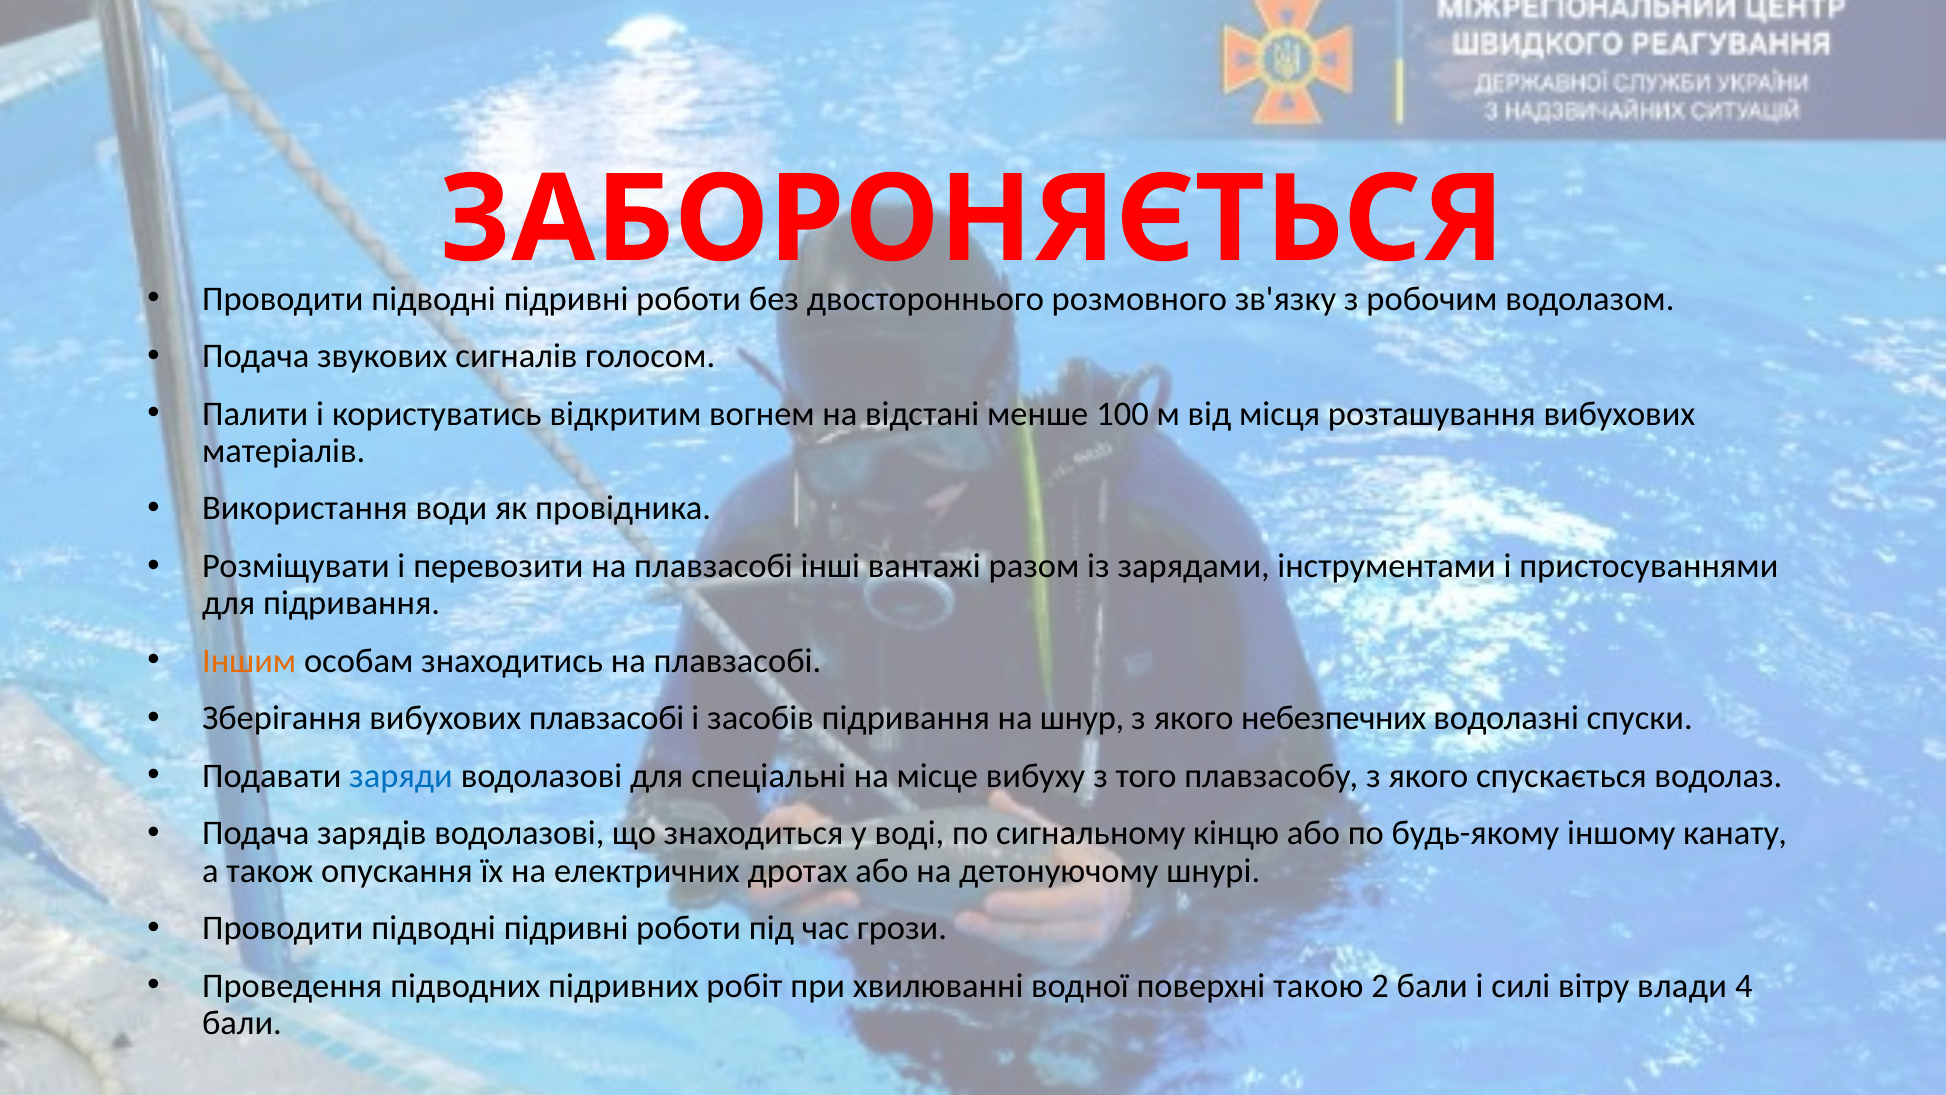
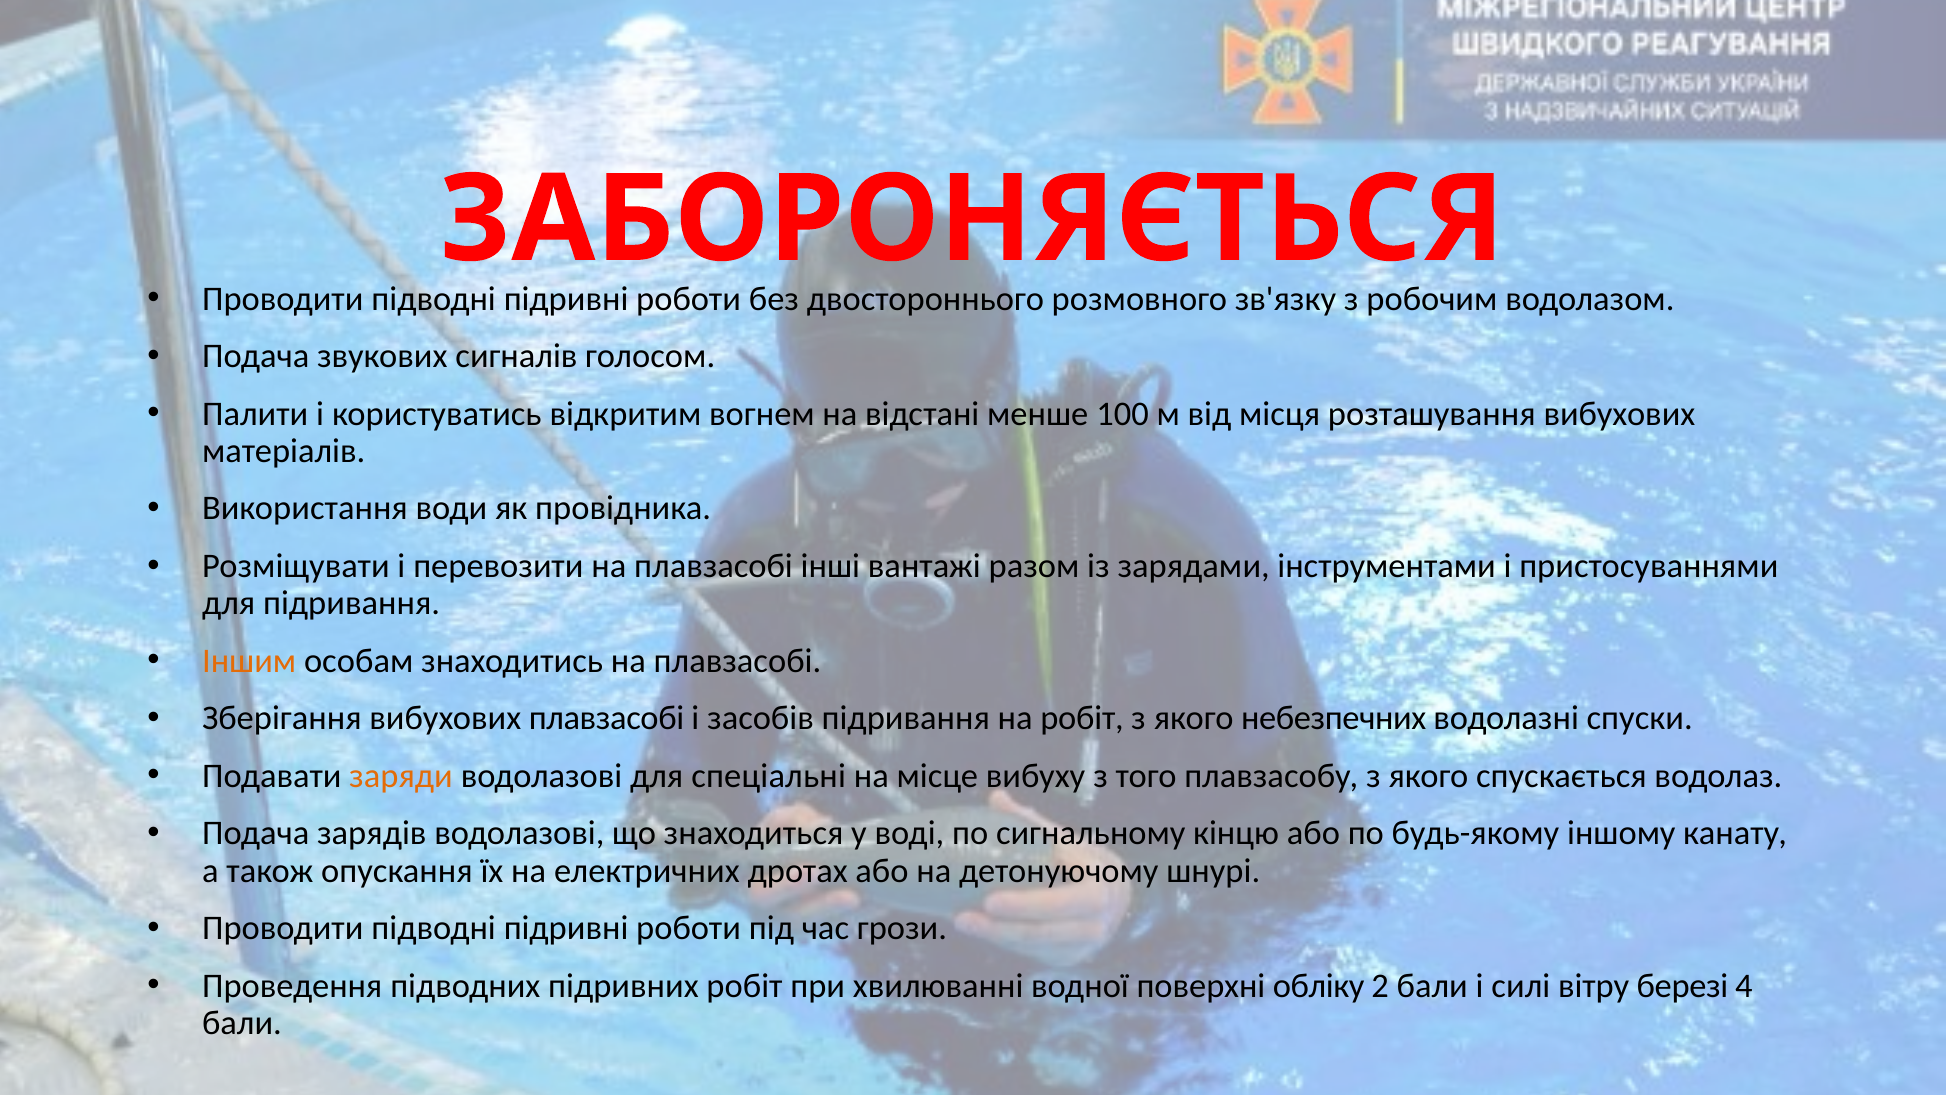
на шнур: шнур -> робіт (1082, 718)
заряди colour: blue -> orange (401, 776)
такою: такою -> обліку (1319, 985)
влади: влади -> березі (1682, 985)
